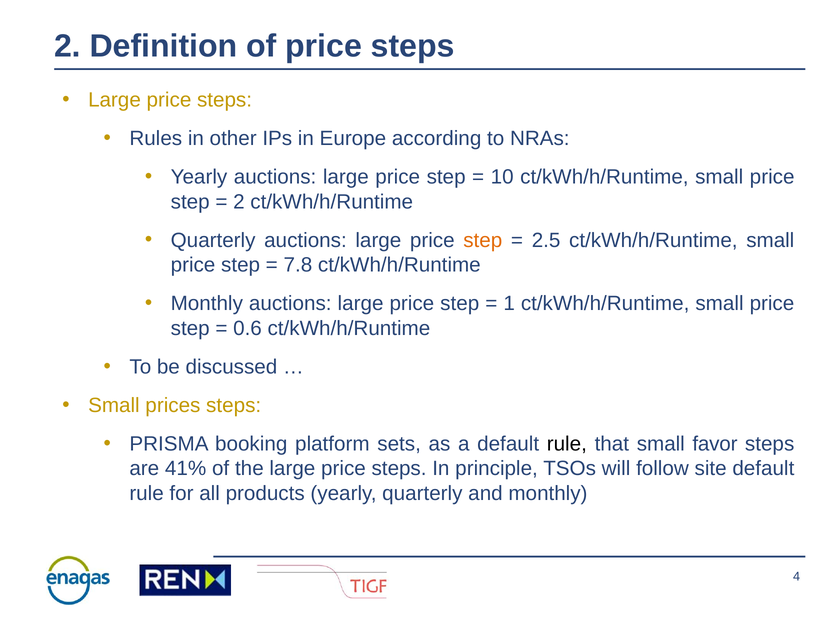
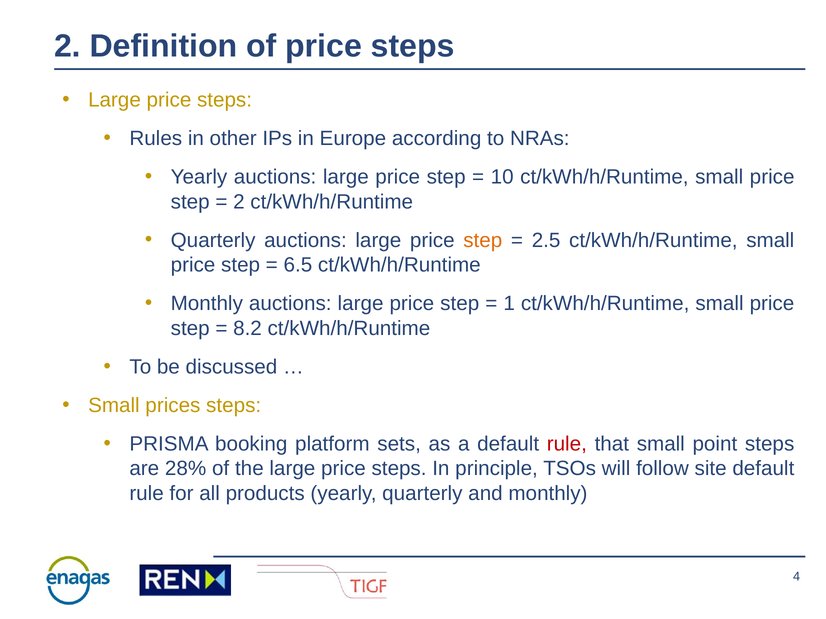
7.8: 7.8 -> 6.5 (298, 265)
0.6: 0.6 -> 8.2 (247, 329)
rule colour: black -> red (567, 444)
favor: favor -> point (715, 444)
41%: 41% -> 28% (186, 469)
